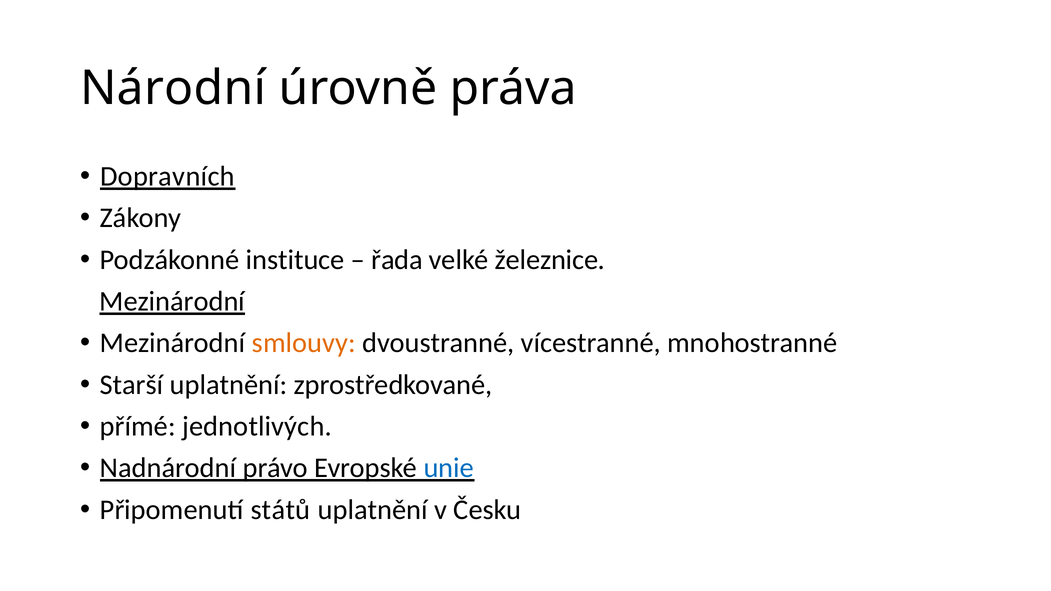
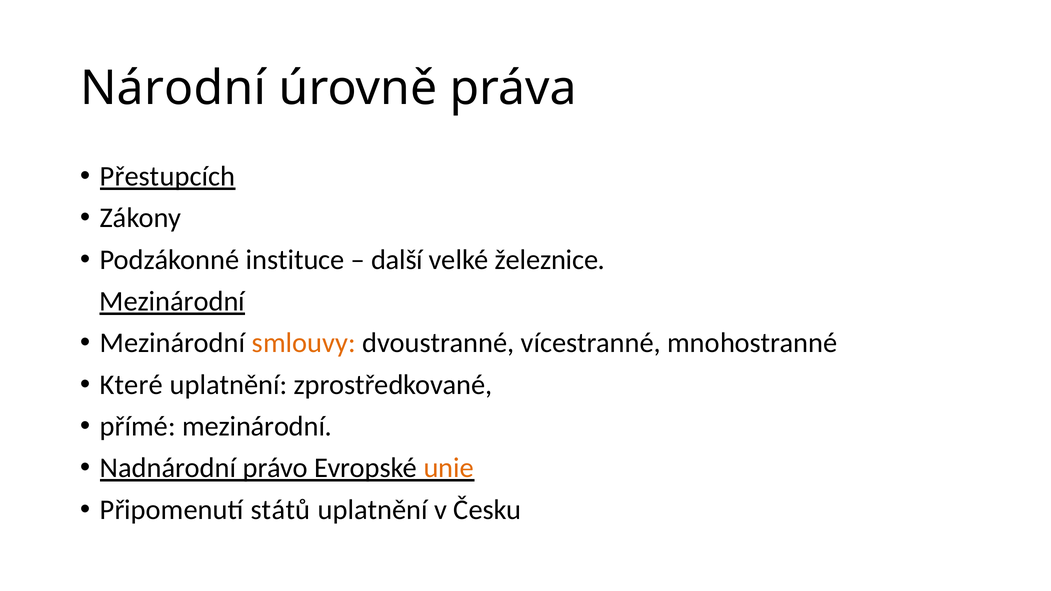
Dopravních: Dopravních -> Přestupcích (168, 176)
řada: řada -> další (397, 260)
Starší: Starší -> Které (131, 385)
přímé jednotlivých: jednotlivých -> mezinárodní (257, 427)
unie colour: blue -> orange (449, 468)
